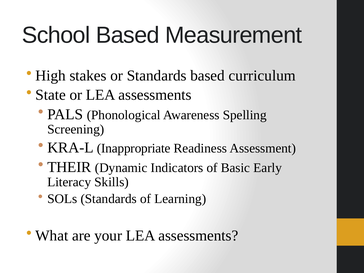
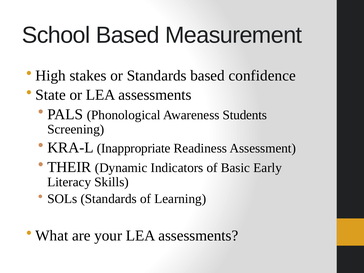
curriculum: curriculum -> confidence (262, 76)
Spelling: Spelling -> Students (245, 115)
